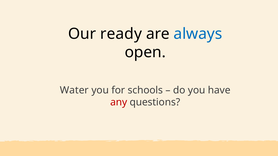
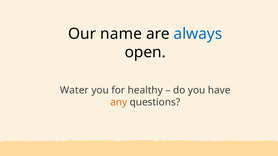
ready: ready -> name (121, 34)
schools: schools -> healthy (145, 90)
any colour: red -> orange (119, 103)
